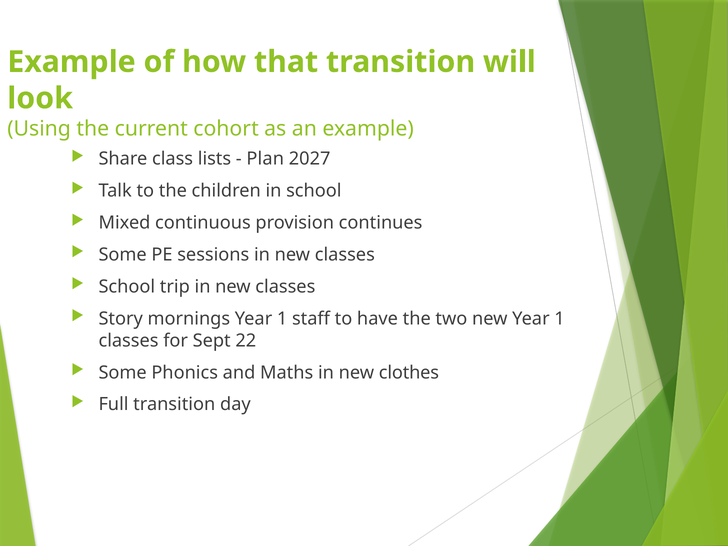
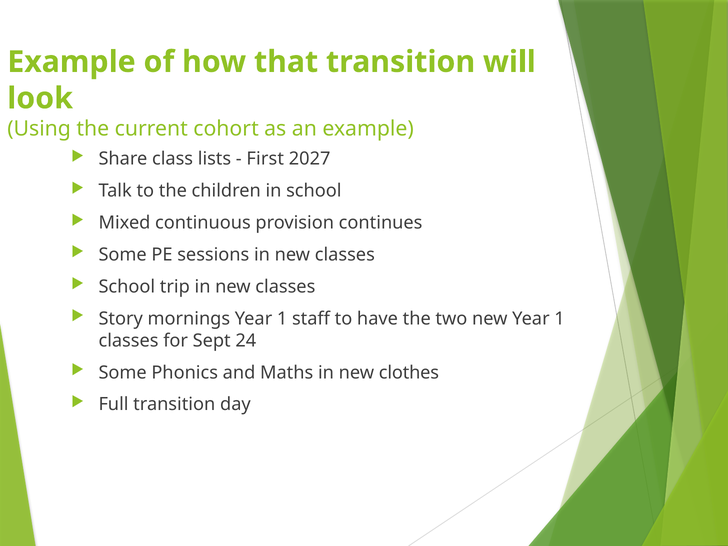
Plan: Plan -> First (265, 159)
22: 22 -> 24 (246, 341)
